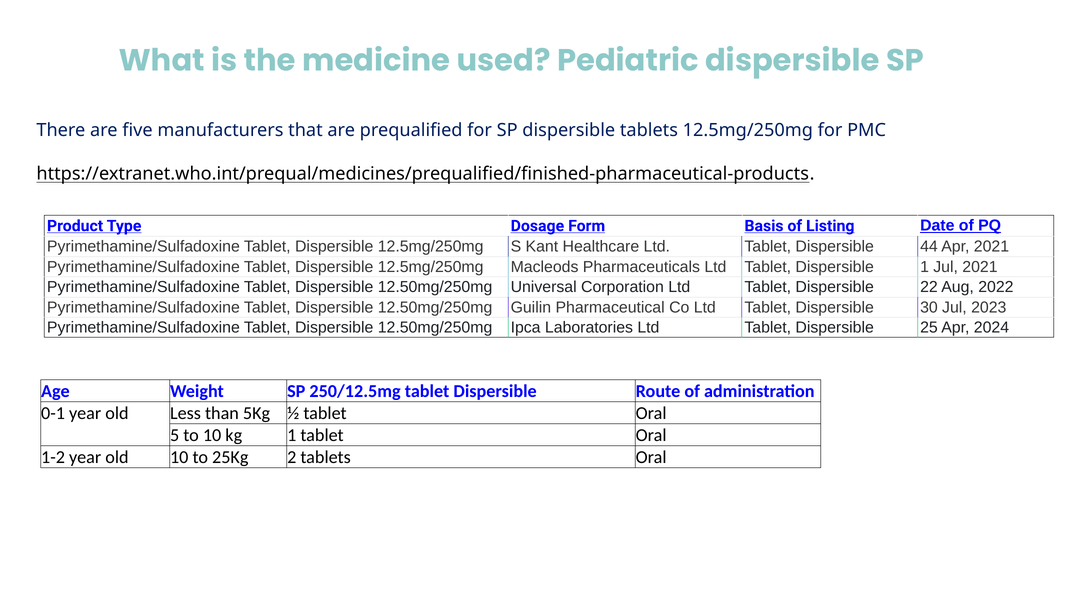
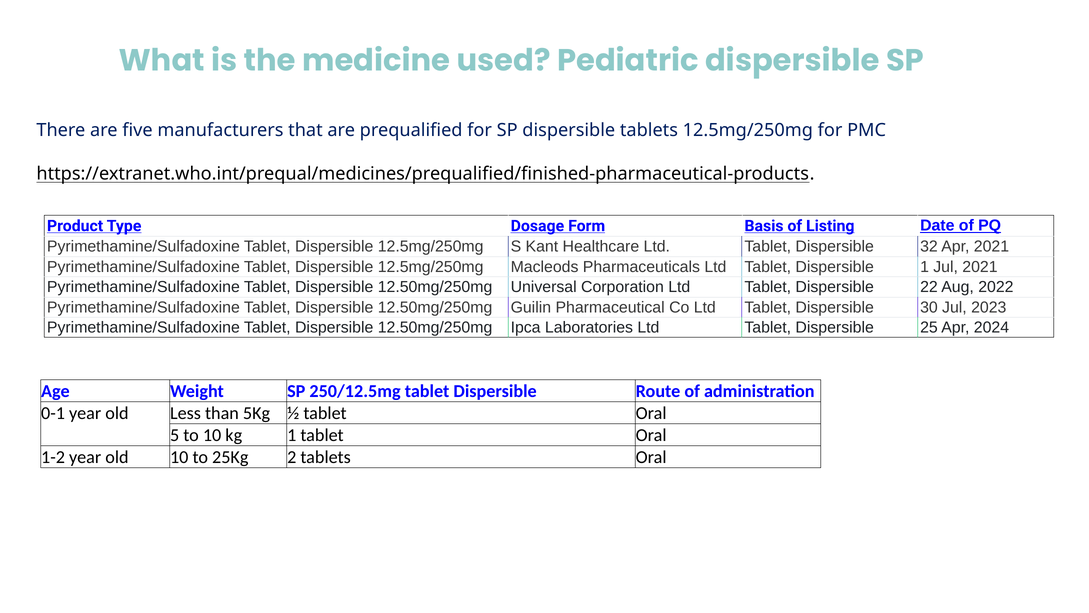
44: 44 -> 32 (929, 247)
